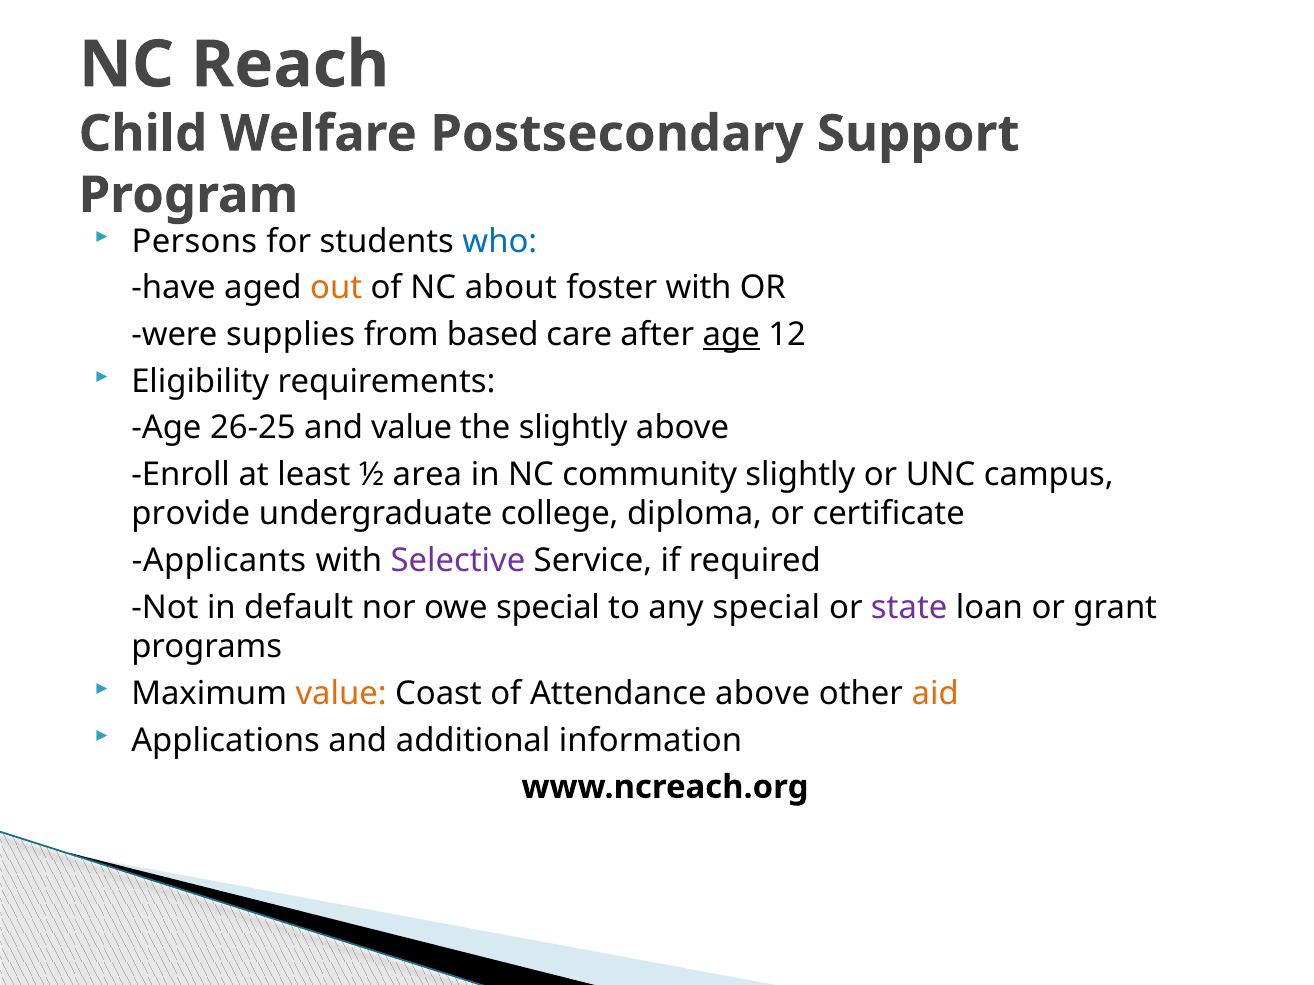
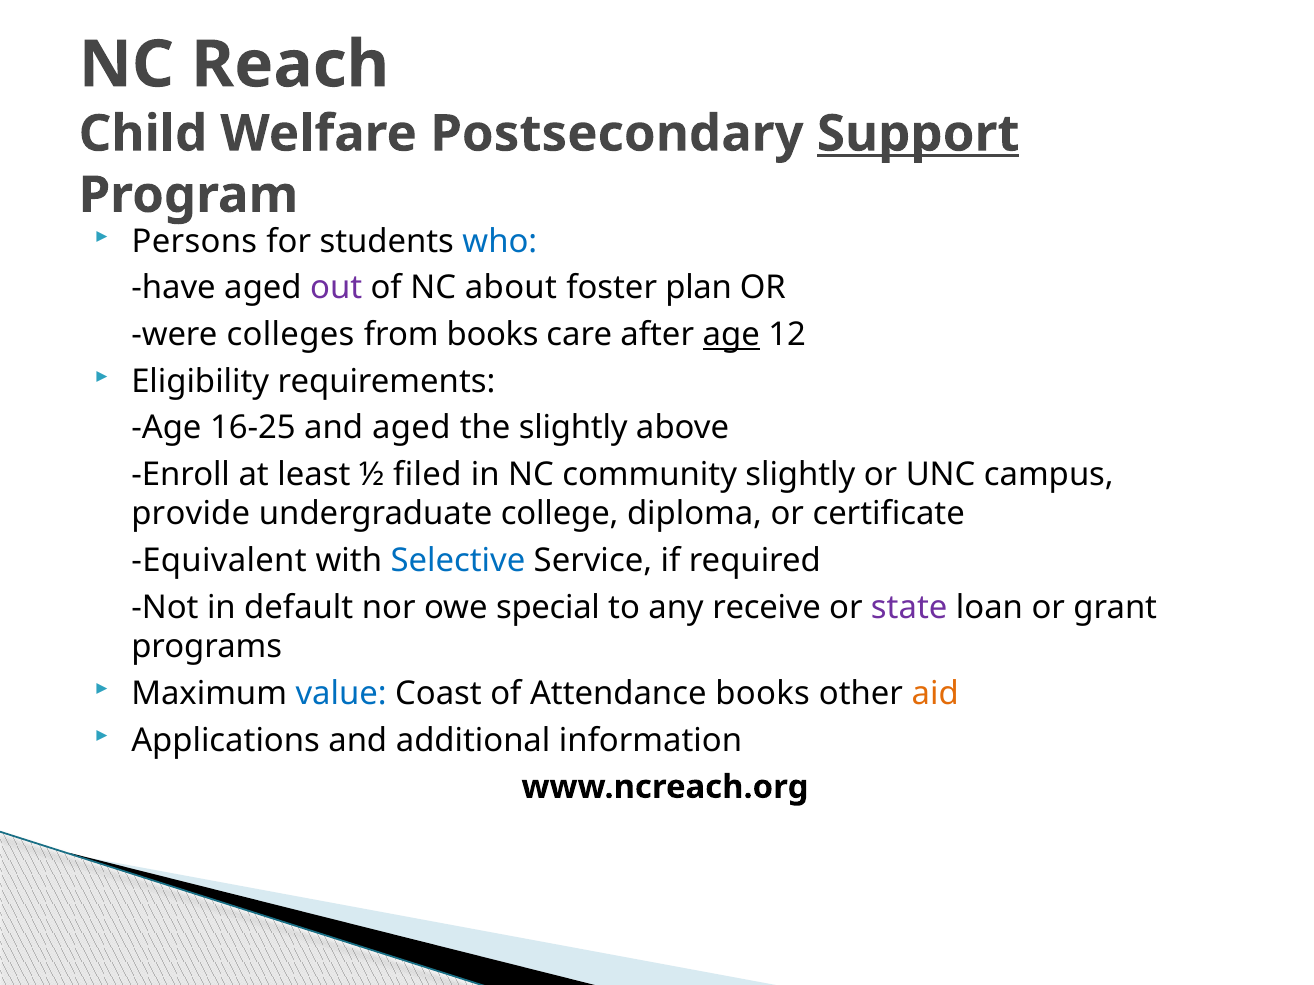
Support underline: none -> present (918, 134)
out colour: orange -> purple (336, 288)
foster with: with -> plan (699, 288)
supplies: supplies -> colleges (291, 335)
from based: based -> books (493, 335)
26-25: 26-25 -> 16-25 (253, 428)
and value: value -> aged (411, 428)
area: area -> filed (427, 475)
Applicants: Applicants -> Equivalent (219, 561)
Selective colour: purple -> blue (458, 561)
any special: special -> receive (767, 608)
value colour: orange -> blue (341, 694)
Attendance above: above -> books (763, 694)
